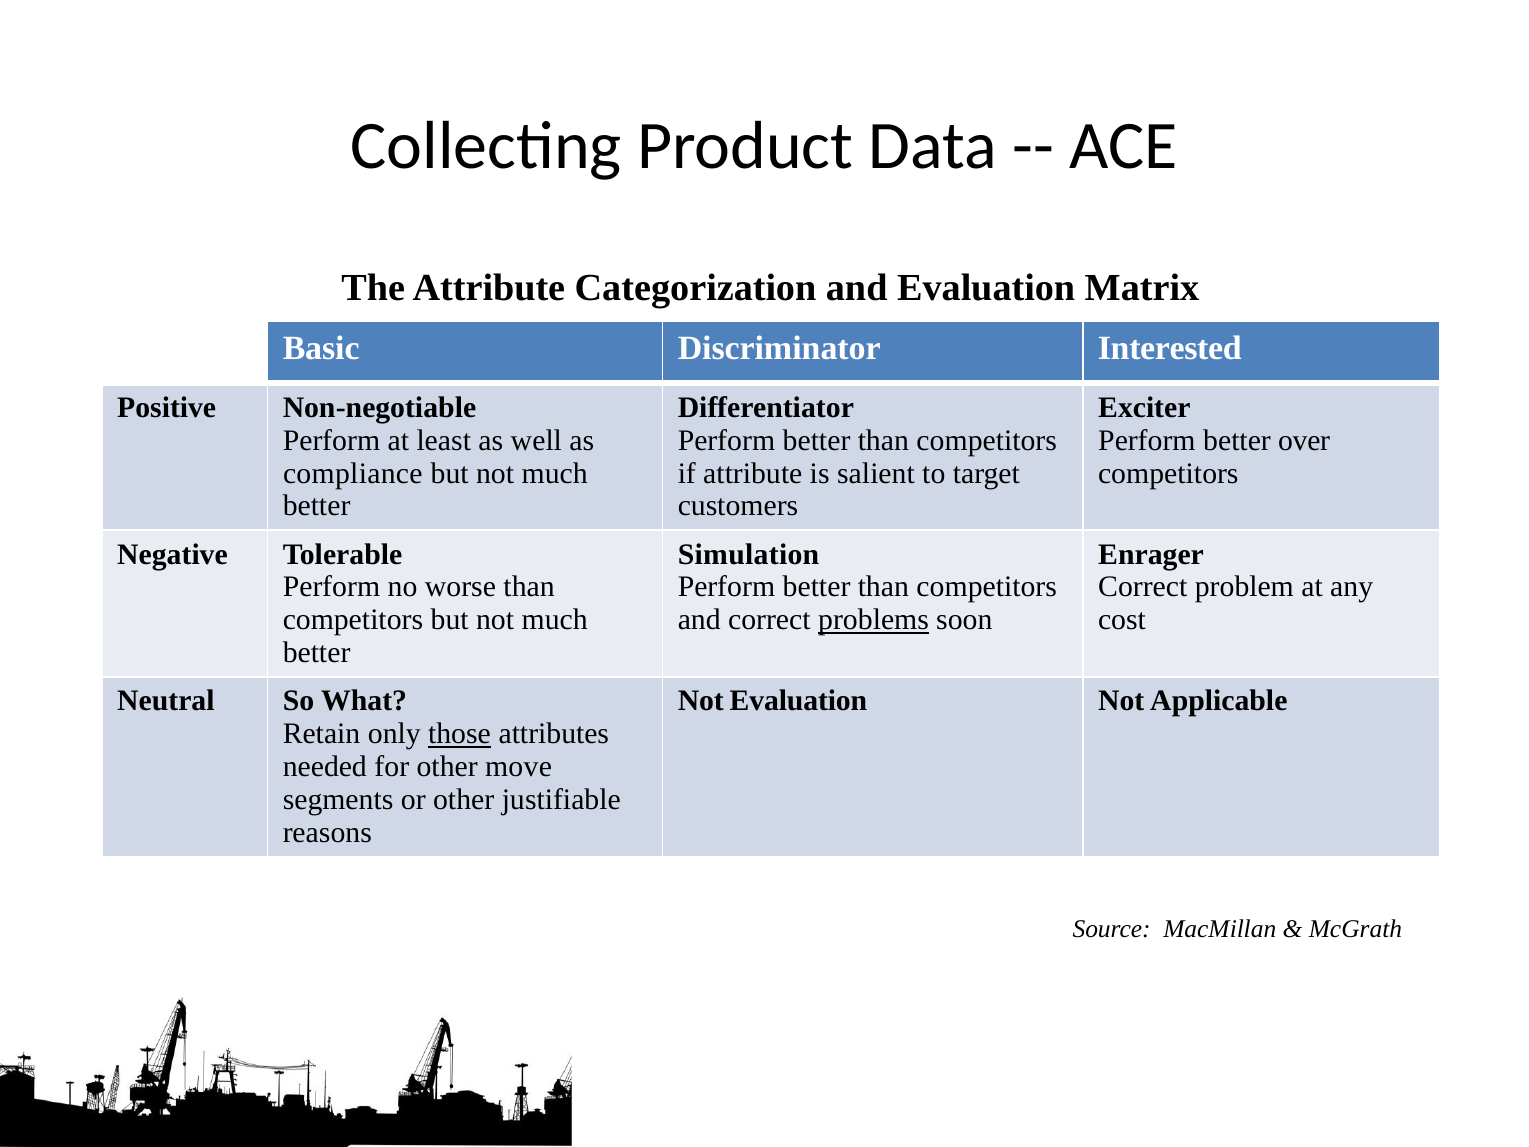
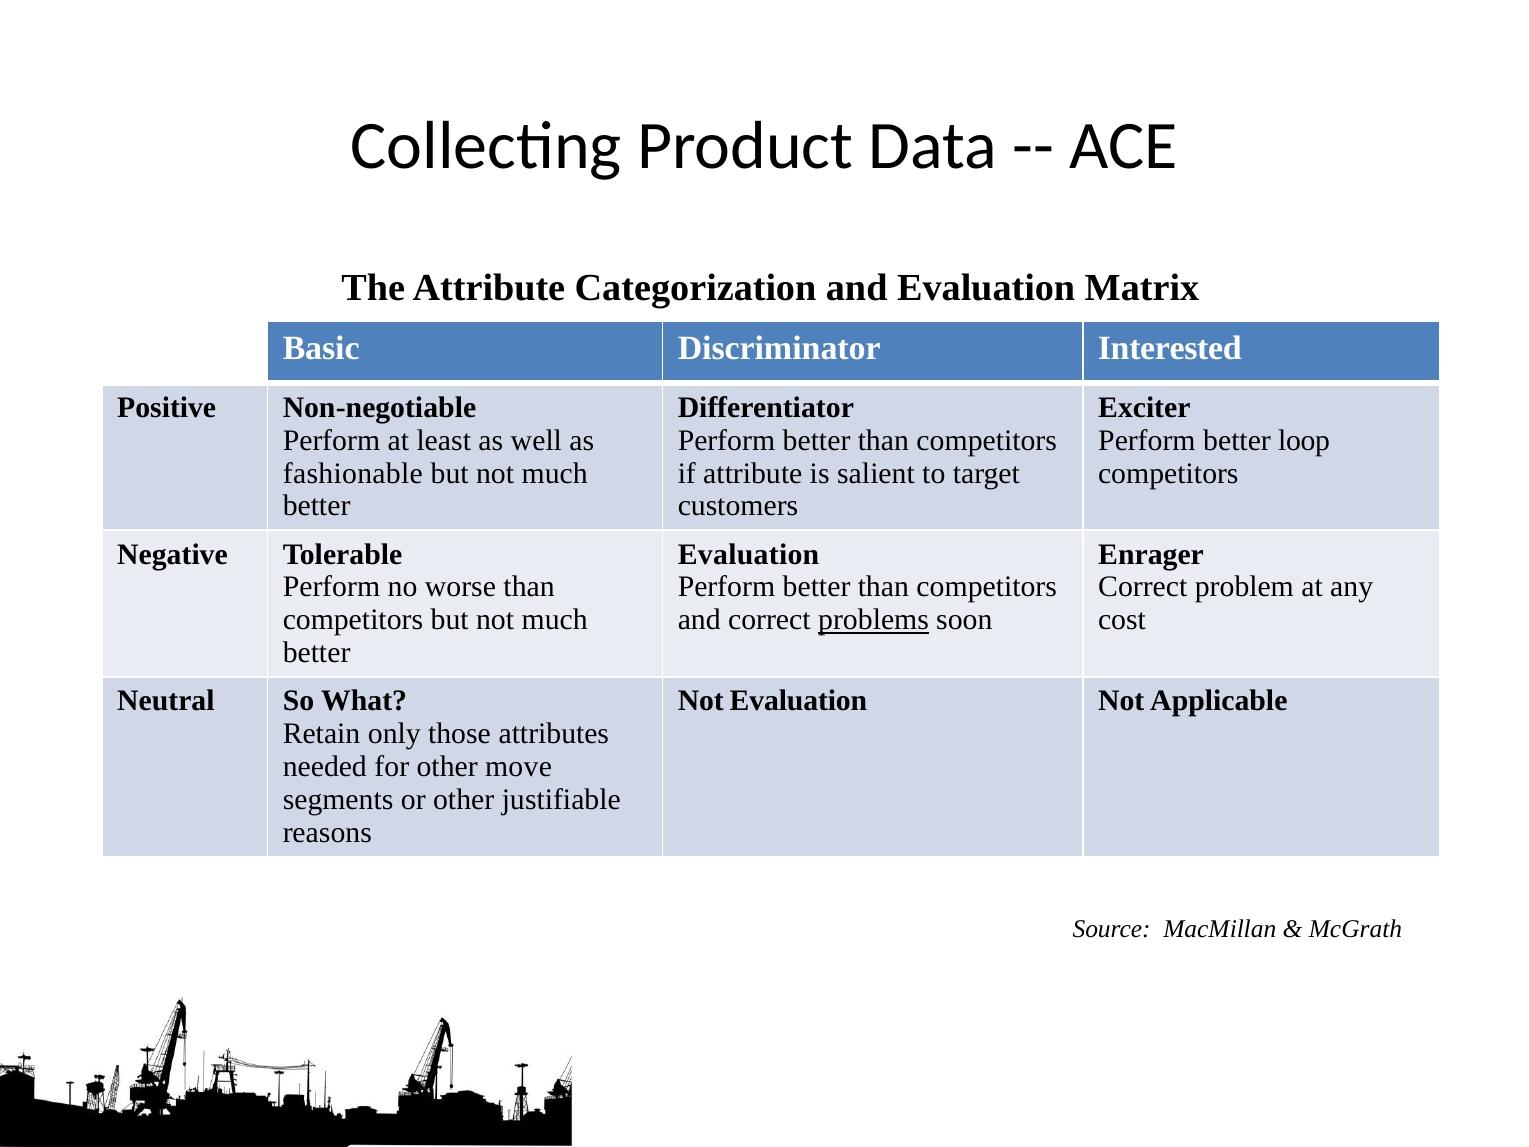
over: over -> loop (1304, 440)
compliance: compliance -> fashionable (353, 473)
Simulation: Simulation -> Evaluation (749, 554)
those underline: present -> none (459, 734)
